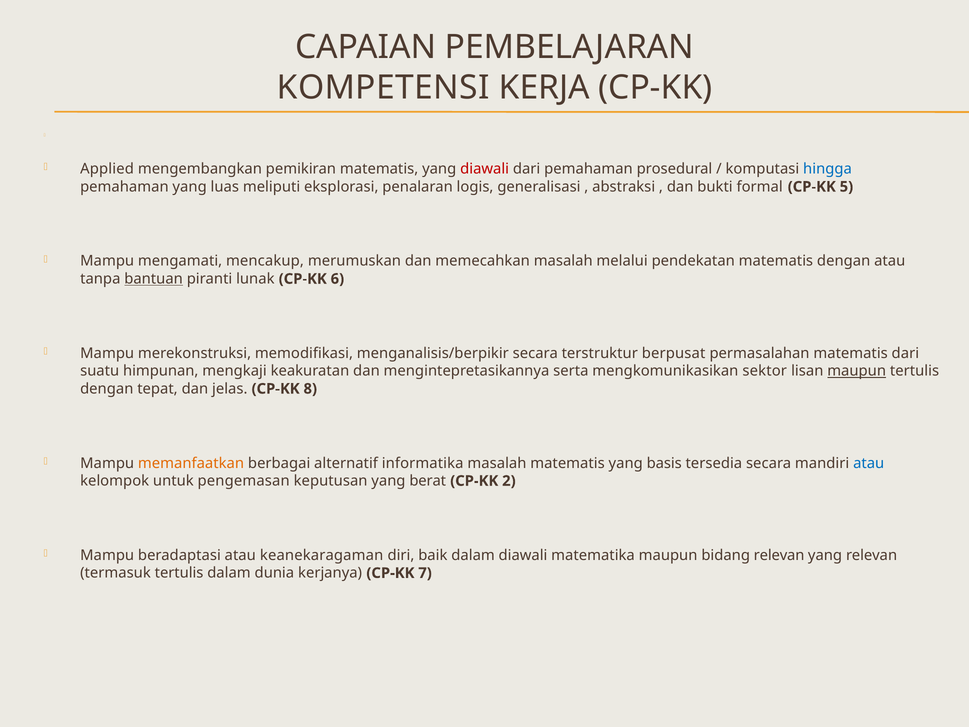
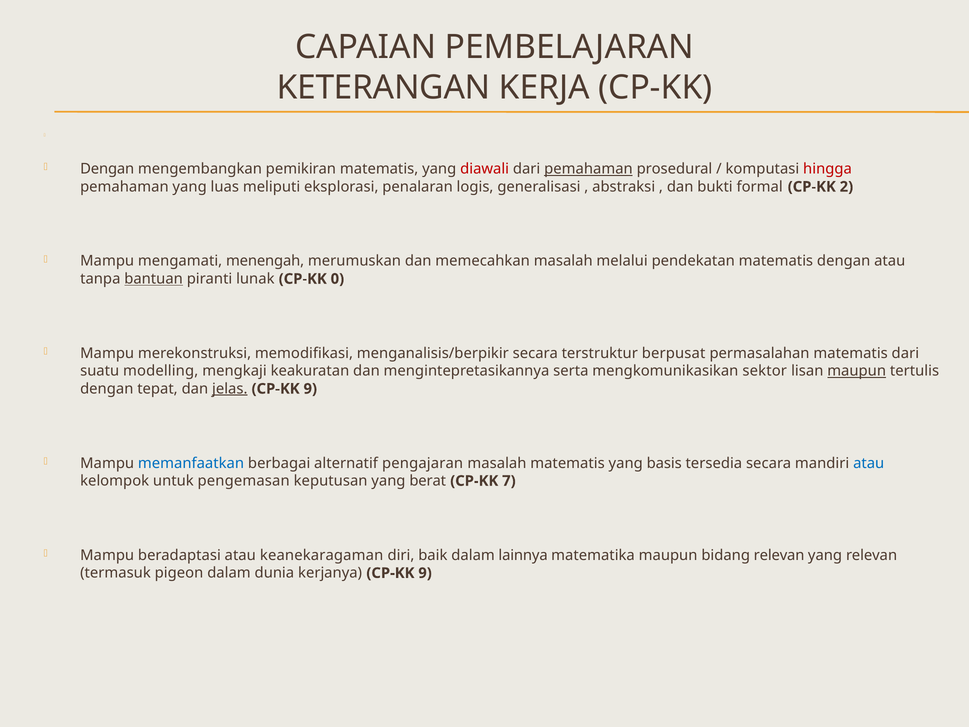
KOMPETENSI: KOMPETENSI -> KETERANGAN (383, 88)
Applied: Applied -> Dengan (107, 169)
pemahaman underline: none -> present (588, 169)
hingga colour: blue -> red (827, 169)
5: 5 -> 2 (846, 187)
mencakup: mencakup -> menengah (265, 261)
6: 6 -> 0 (337, 279)
himpunan: himpunan -> modelling (161, 371)
jelas underline: none -> present (230, 389)
8: 8 -> 9 (310, 389)
memanfaatkan colour: orange -> blue (191, 463)
informatika: informatika -> pengajaran (423, 463)
2: 2 -> 7 (509, 481)
dalam diawali: diawali -> lainnya (523, 555)
termasuk tertulis: tertulis -> pigeon (179, 573)
kerjanya CP-KK 7: 7 -> 9 (425, 573)
